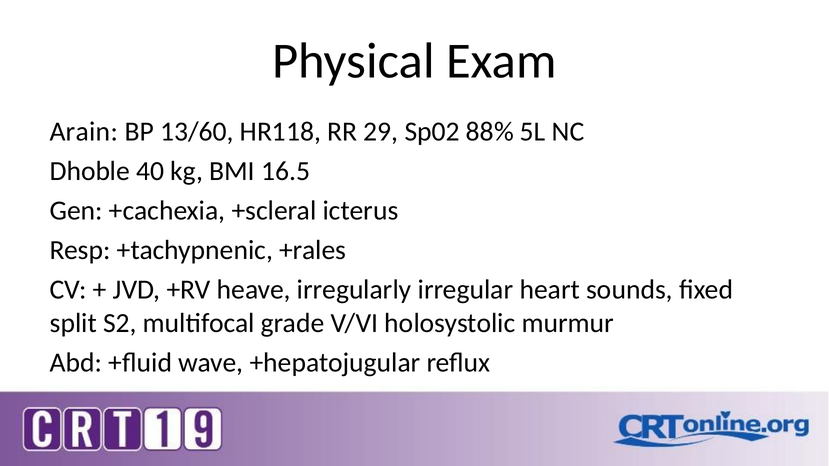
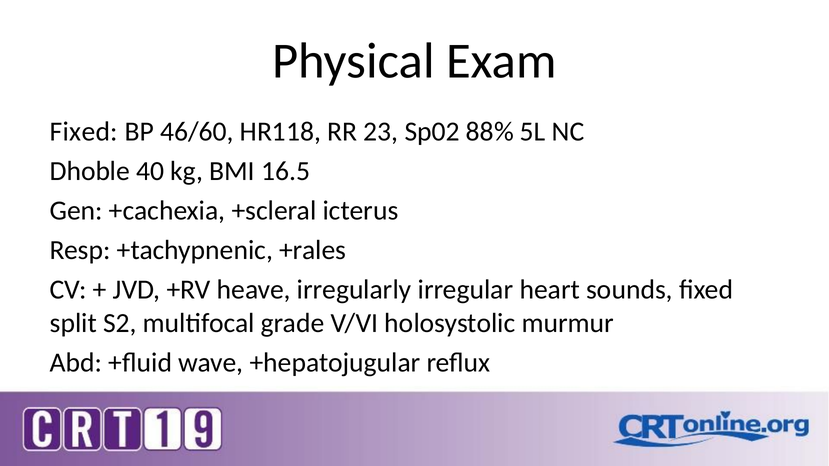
Arain: Arain -> Fixed (84, 131)
13/60: 13/60 -> 46/60 (197, 131)
29: 29 -> 23 (381, 131)
